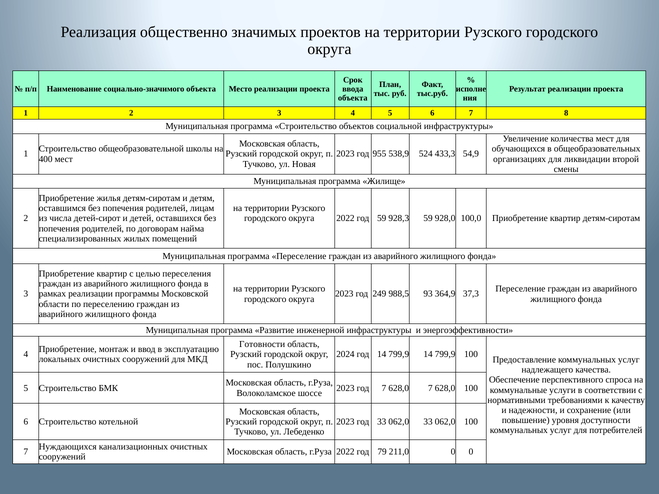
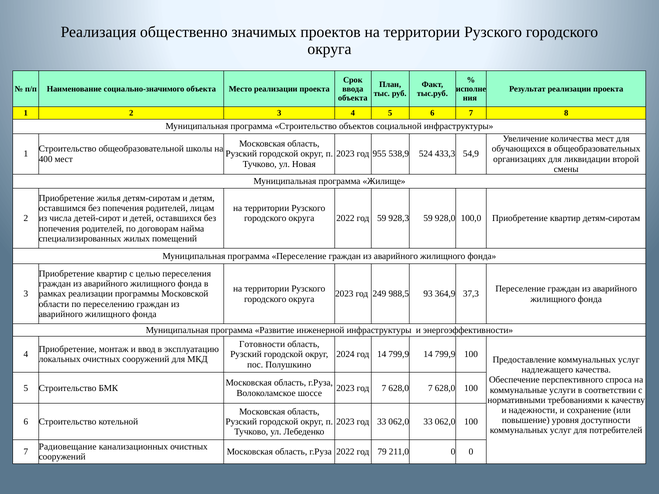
Нуждающихся: Нуждающихся -> Радиовещание (68, 447)
